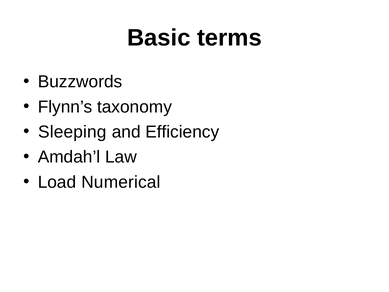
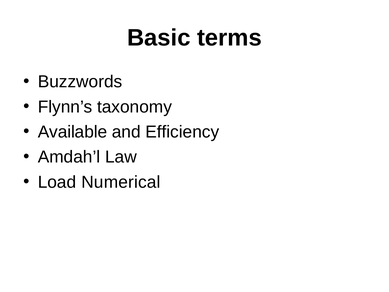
Sleeping: Sleeping -> Available (72, 132)
